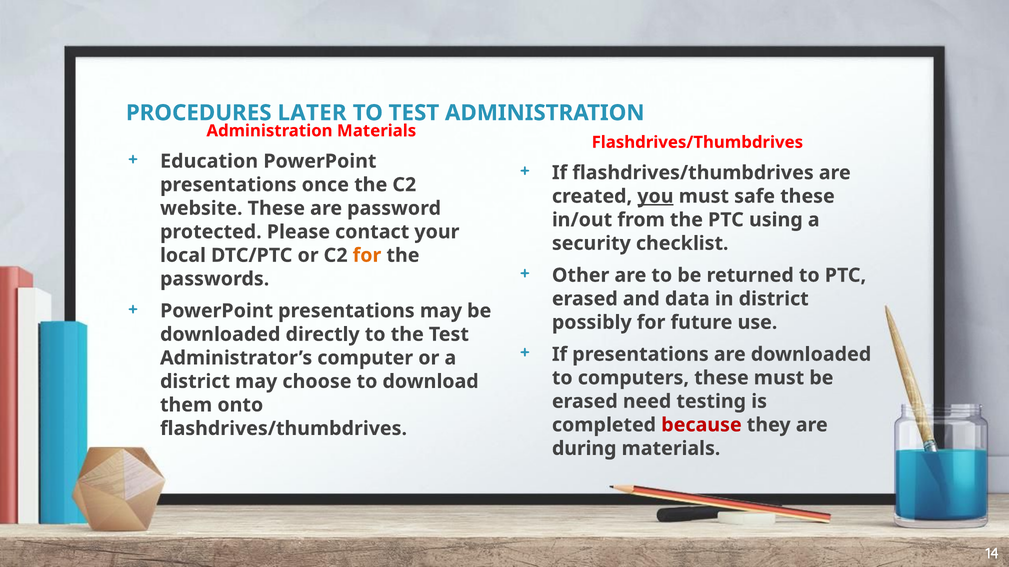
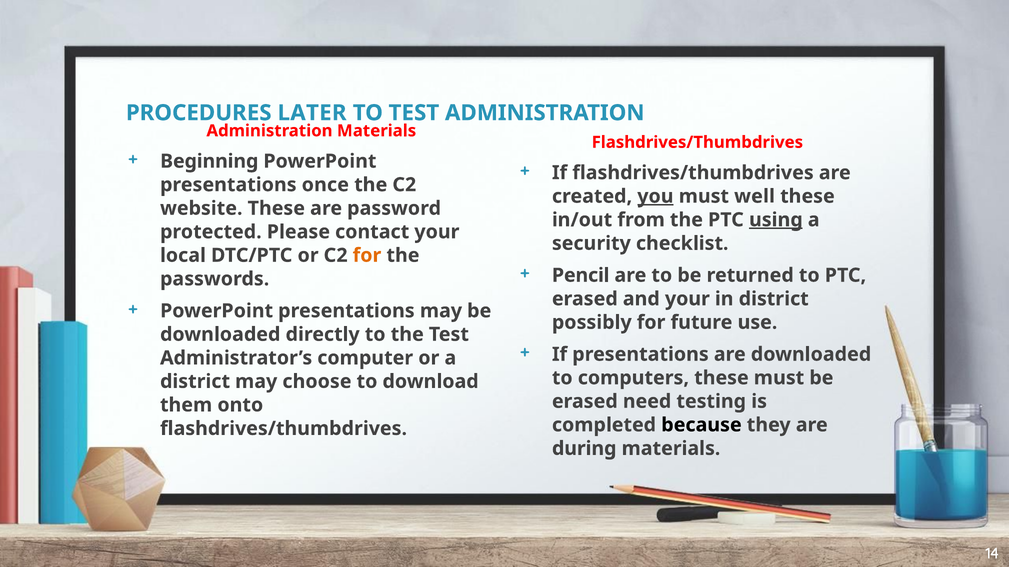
Education: Education -> Beginning (209, 161)
safe: safe -> well (754, 196)
using underline: none -> present (776, 220)
Other: Other -> Pencil (581, 276)
and data: data -> your (687, 299)
because colour: red -> black (701, 425)
